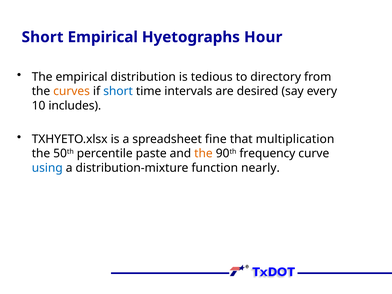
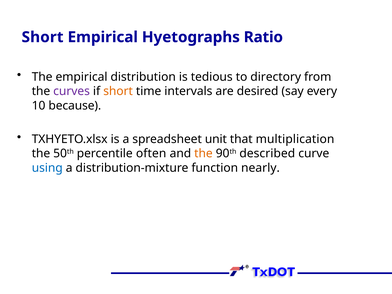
Hour: Hour -> Ratio (263, 37)
curves colour: orange -> purple (72, 91)
short colour: blue -> orange (118, 91)
includes: includes -> because (75, 106)
fine: fine -> unit (216, 139)
paste: paste -> often (151, 154)
frequency: frequency -> described (267, 154)
